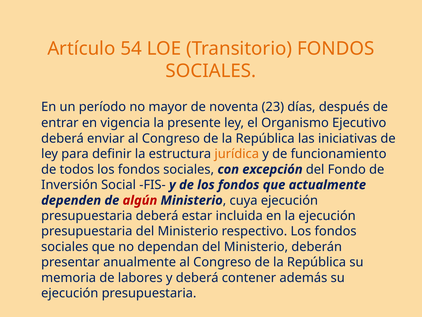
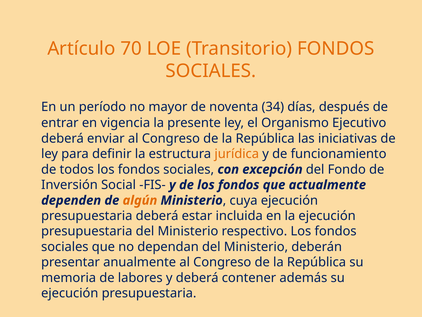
54: 54 -> 70 (131, 48)
23: 23 -> 34 (273, 107)
algún colour: red -> orange (140, 200)
